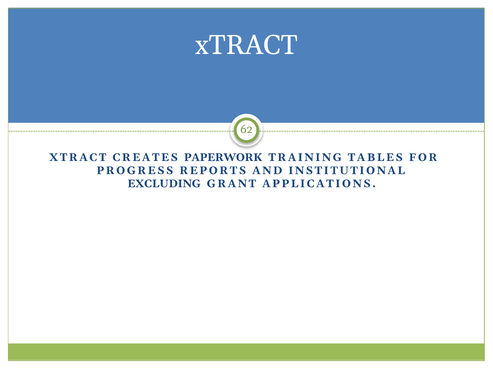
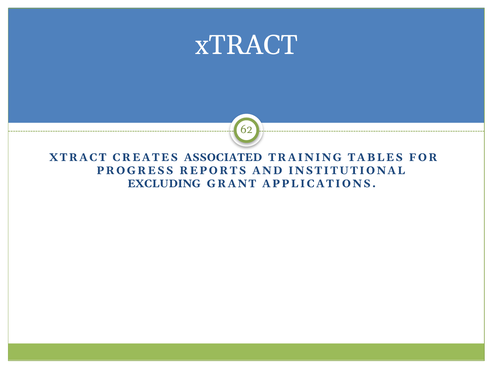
PAPERWORK: PAPERWORK -> ASSOCIATED (223, 158)
